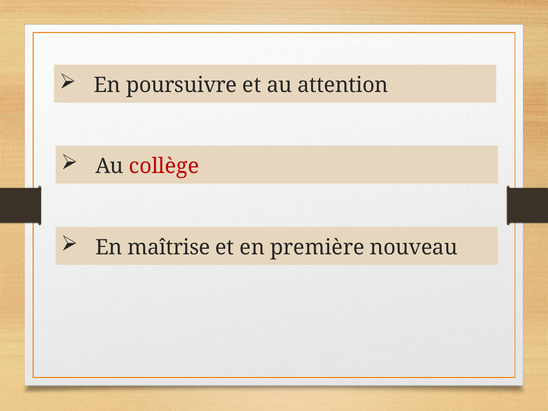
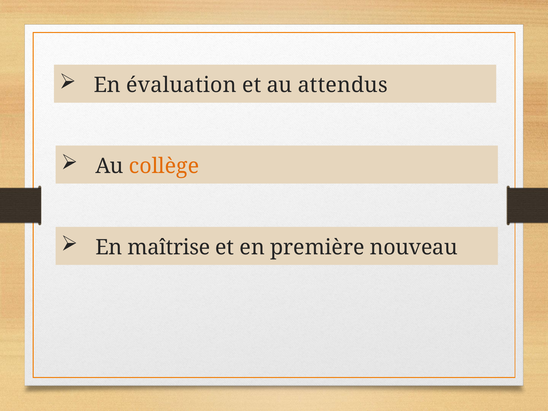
poursuivre: poursuivre -> évaluation (181, 85)
attention: attention -> attendus (343, 85)
collège colour: red -> orange (164, 166)
